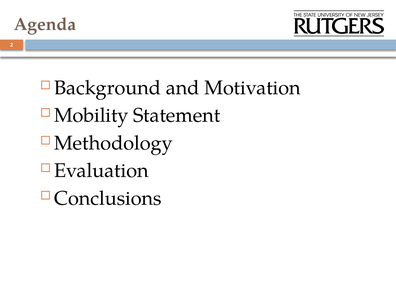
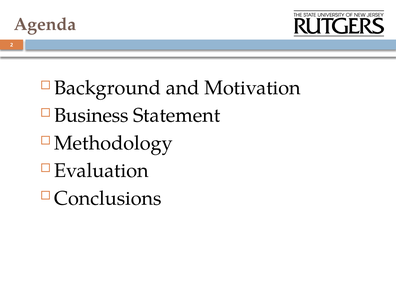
Mobility: Mobility -> Business (91, 115)
